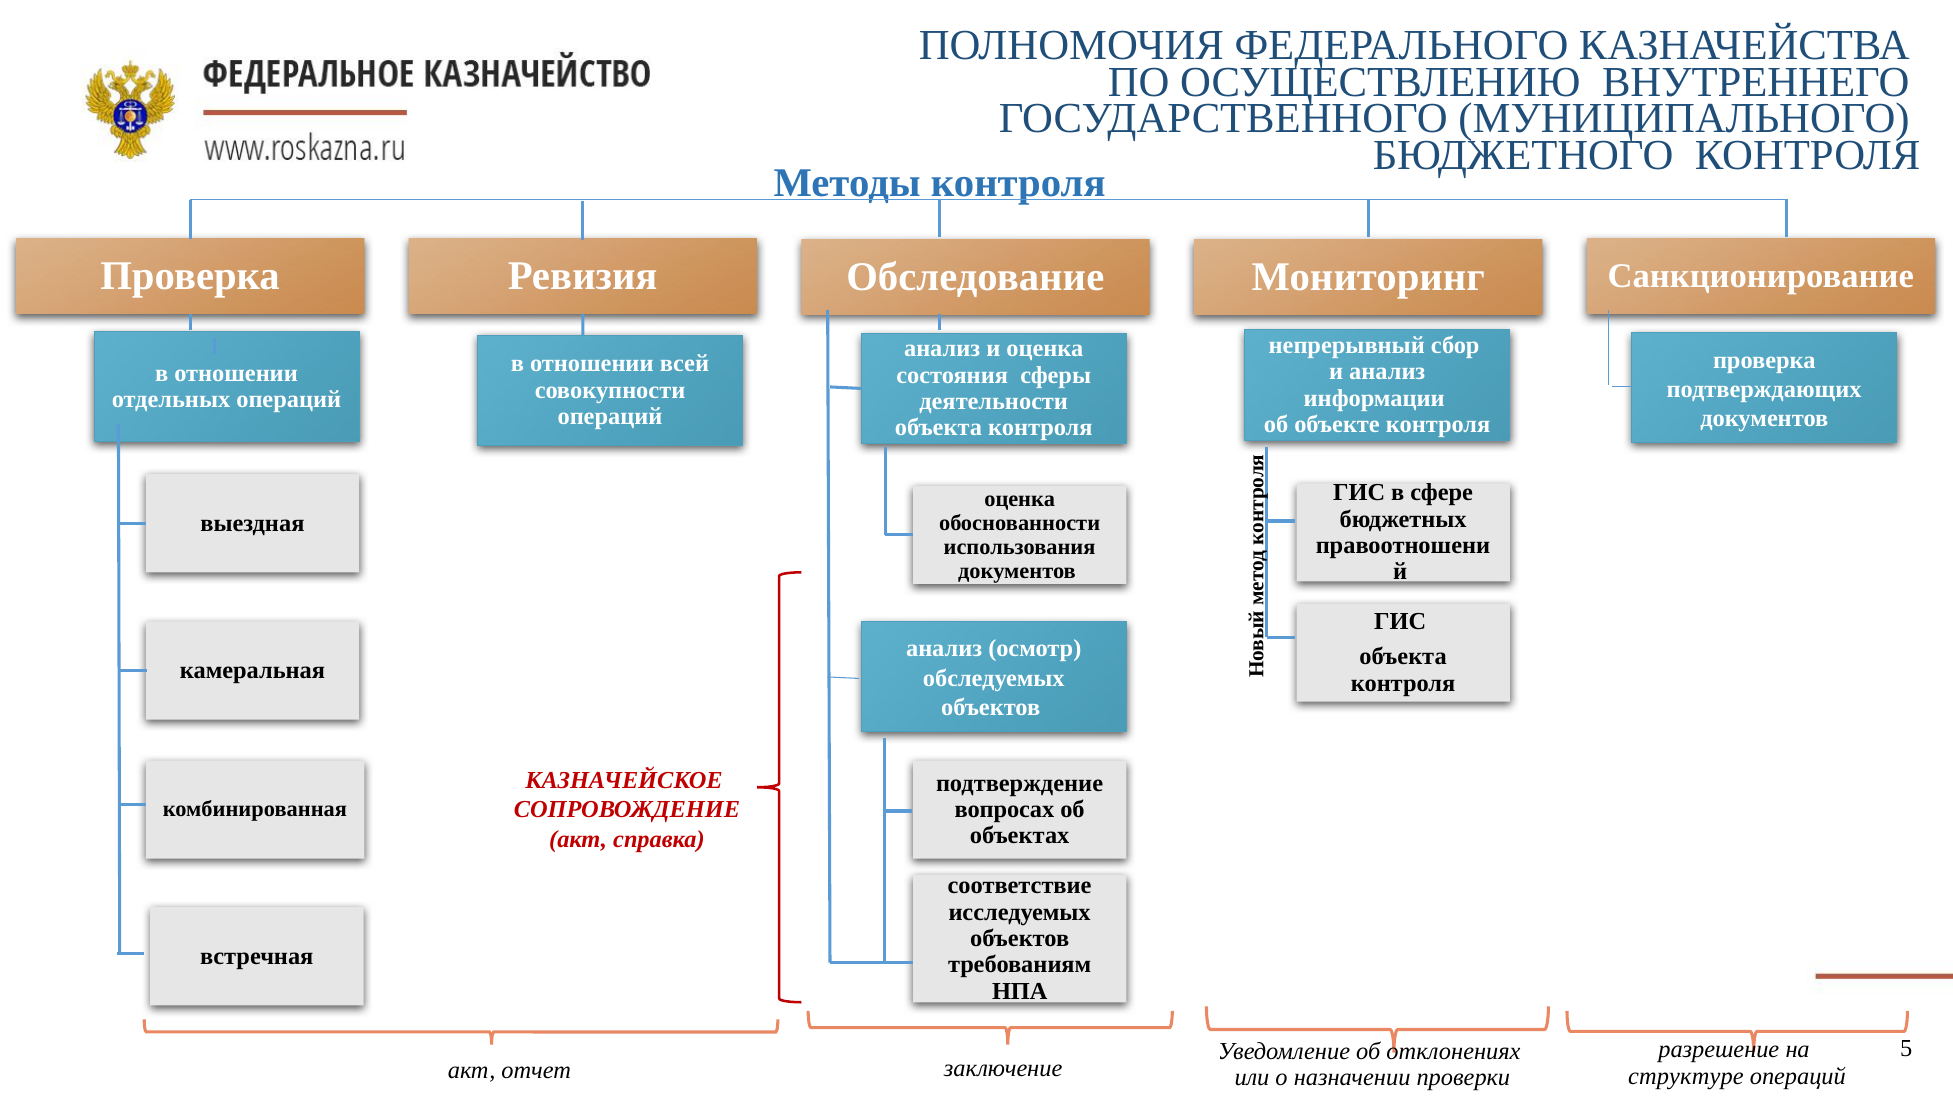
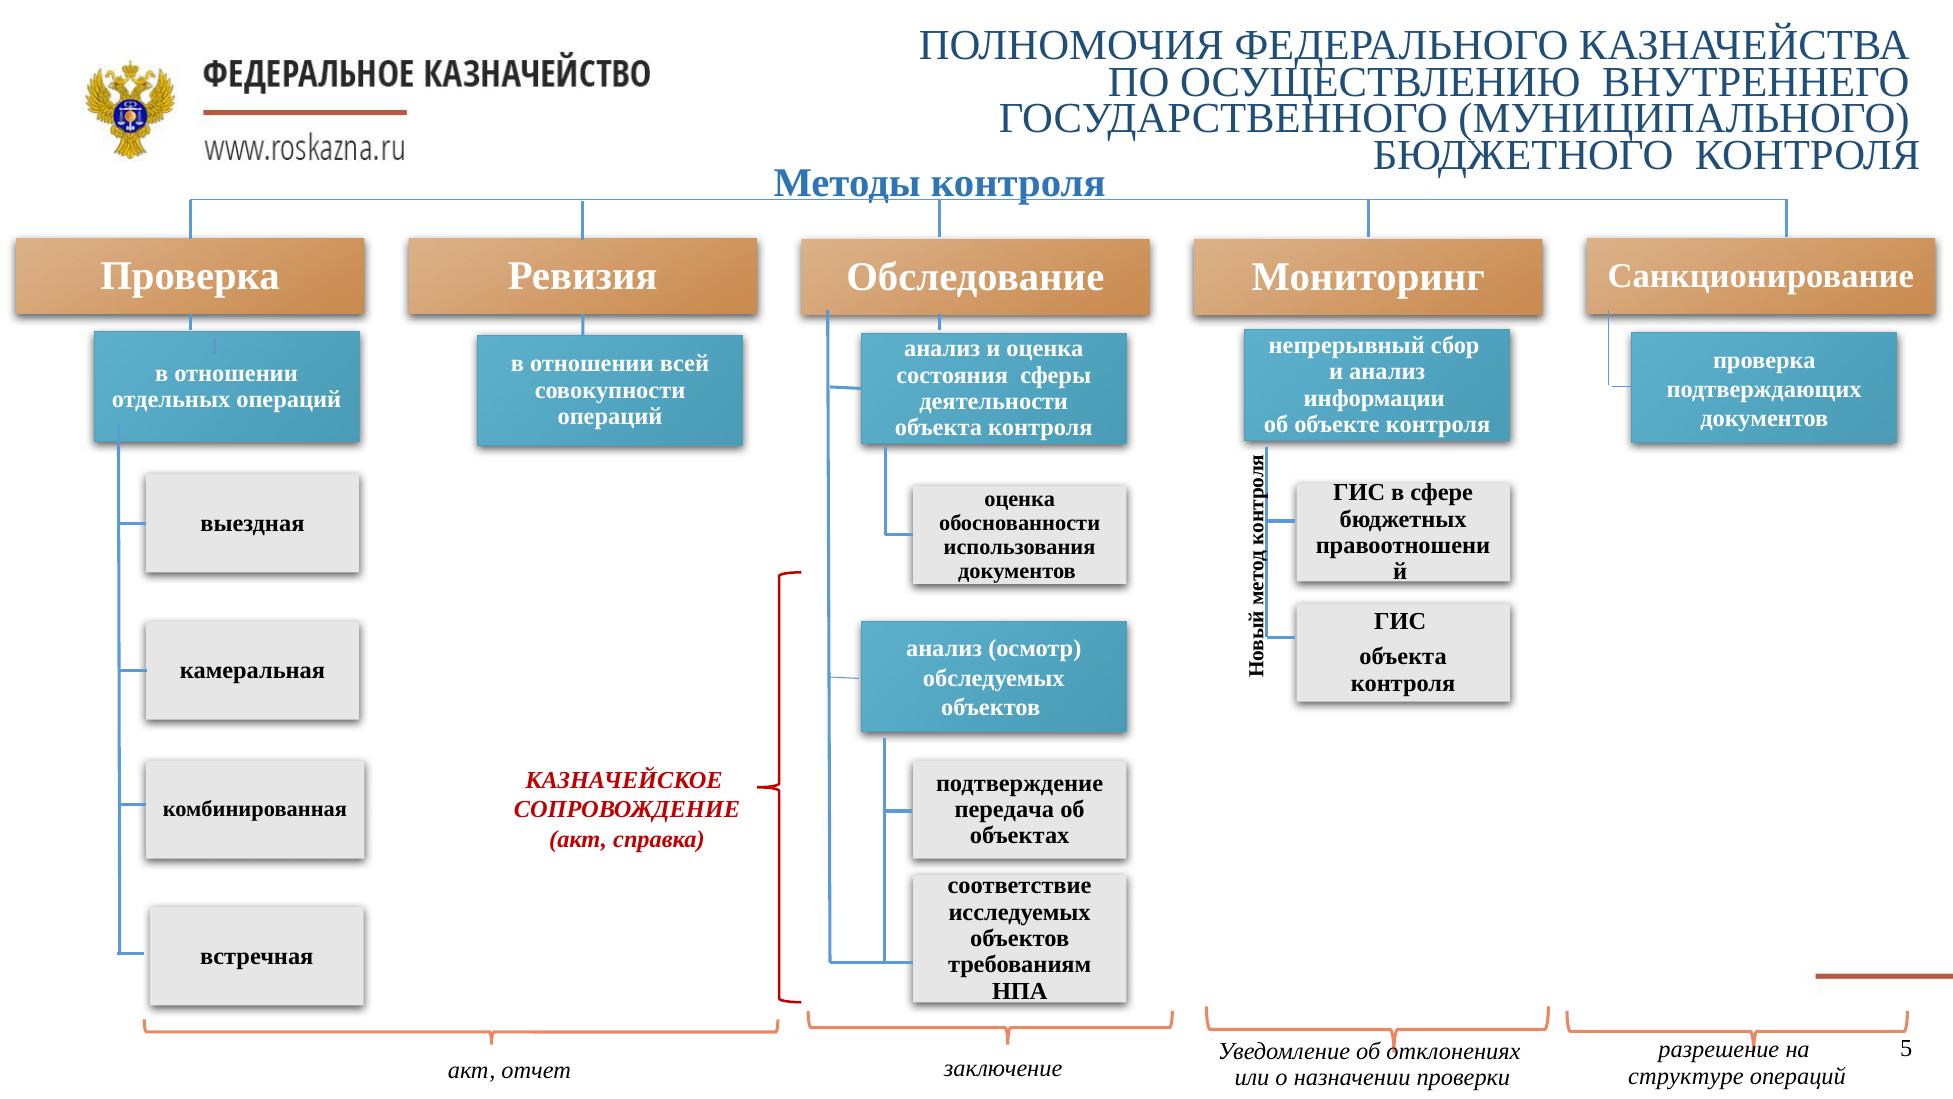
вопросах: вопросах -> передача (1004, 809)
